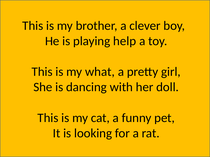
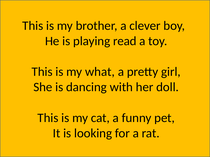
help: help -> read (125, 41)
